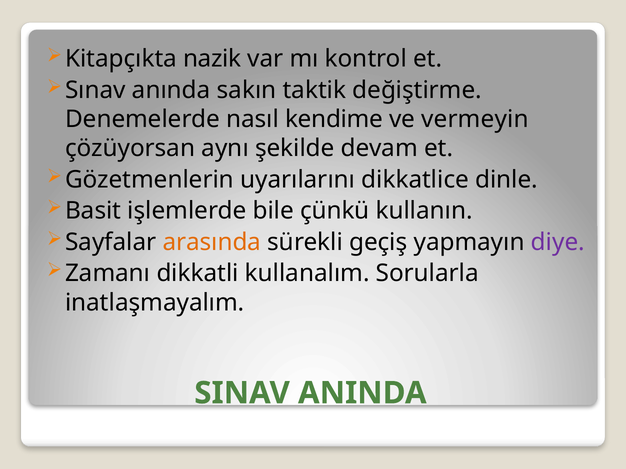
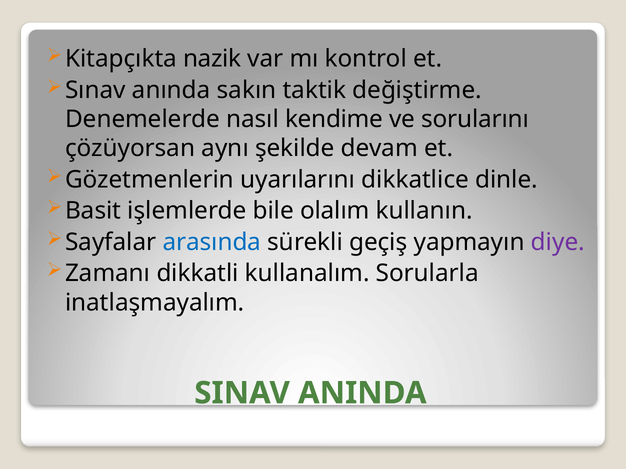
vermeyin: vermeyin -> sorularını (475, 119)
çünkü: çünkü -> olalım (335, 211)
arasında colour: orange -> blue (212, 242)
